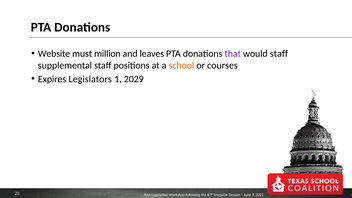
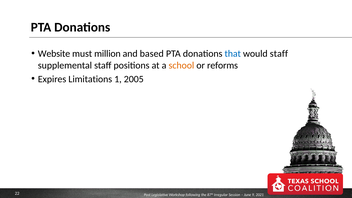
leaves: leaves -> based (152, 54)
that colour: purple -> blue (233, 54)
courses: courses -> reforms (223, 65)
Legislators: Legislators -> Limitations (90, 79)
2029: 2029 -> 2005 (134, 79)
